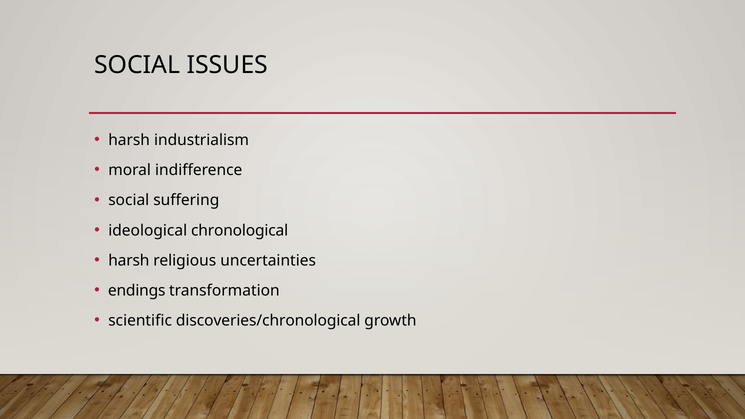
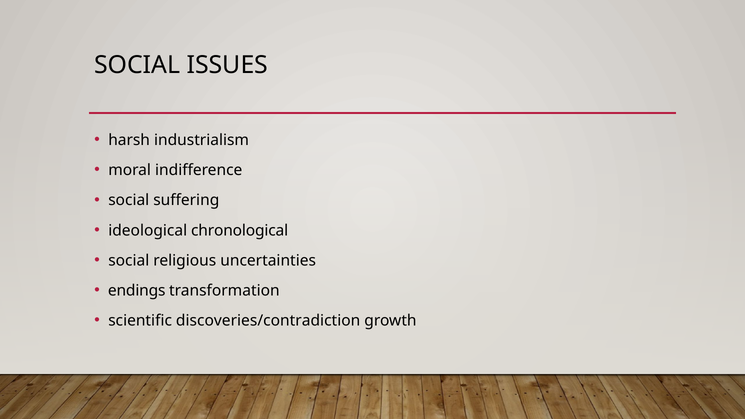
harsh: harsh -> social (129, 261)
discoveries/chronological: discoveries/chronological -> discoveries/contradiction (268, 321)
